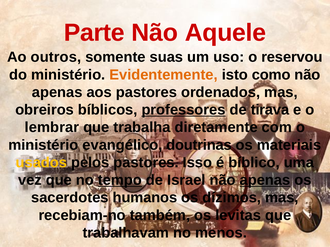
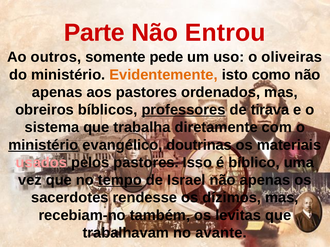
Aquele: Aquele -> Entrou (225, 33)
suas: suas -> pede (166, 57)
reservou: reservou -> oliveiras (292, 57)
lembrar: lembrar -> sistema (52, 128)
ministério underline: none -> present (43, 145)
usados colour: yellow -> pink (41, 163)
apenas underline: present -> none (265, 180)
humanos: humanos -> rendesse (145, 198)
menos: menos -> avante (221, 233)
